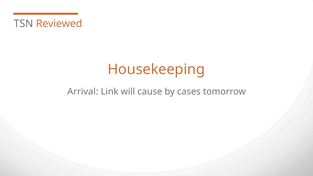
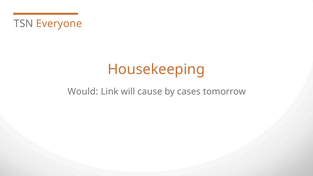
Reviewed: Reviewed -> Everyone (59, 24)
Arrival: Arrival -> Would (83, 92)
